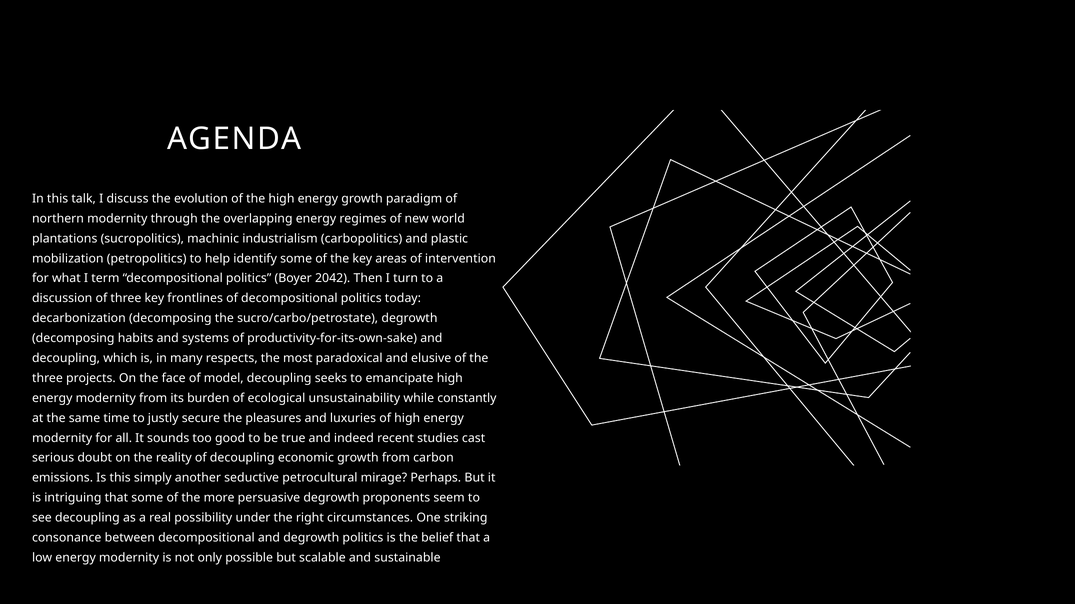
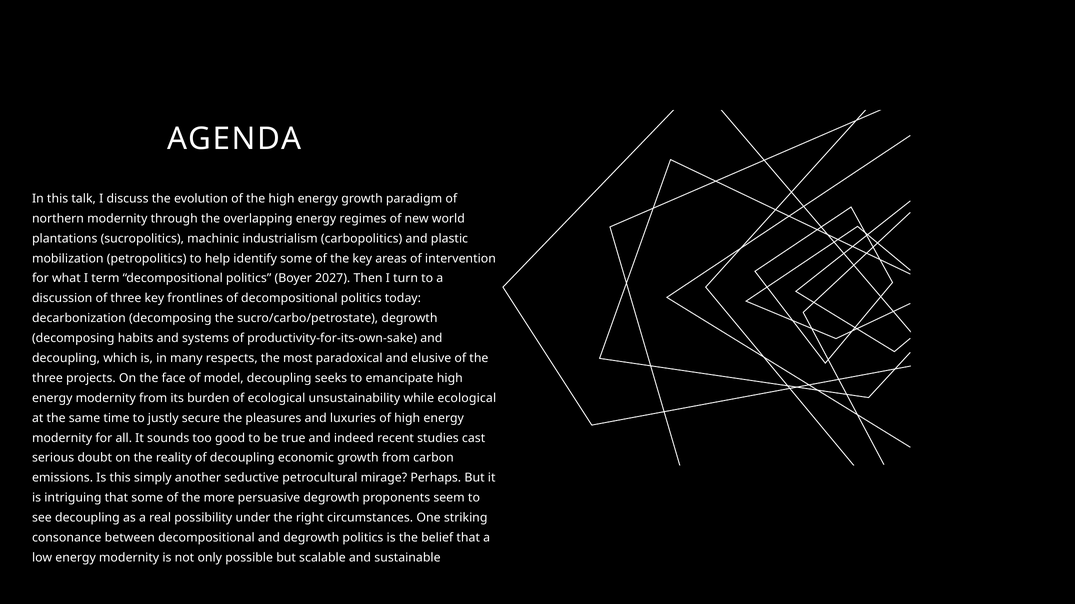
2042: 2042 -> 2027 (333, 279)
while constantly: constantly -> ecological (467, 399)
